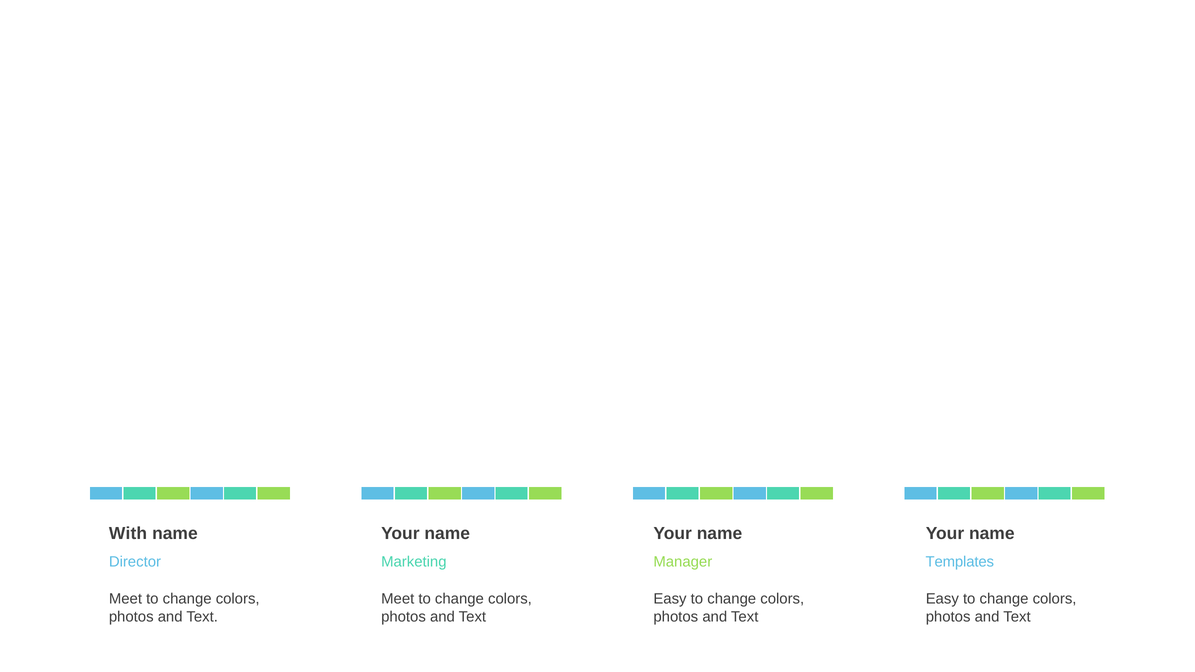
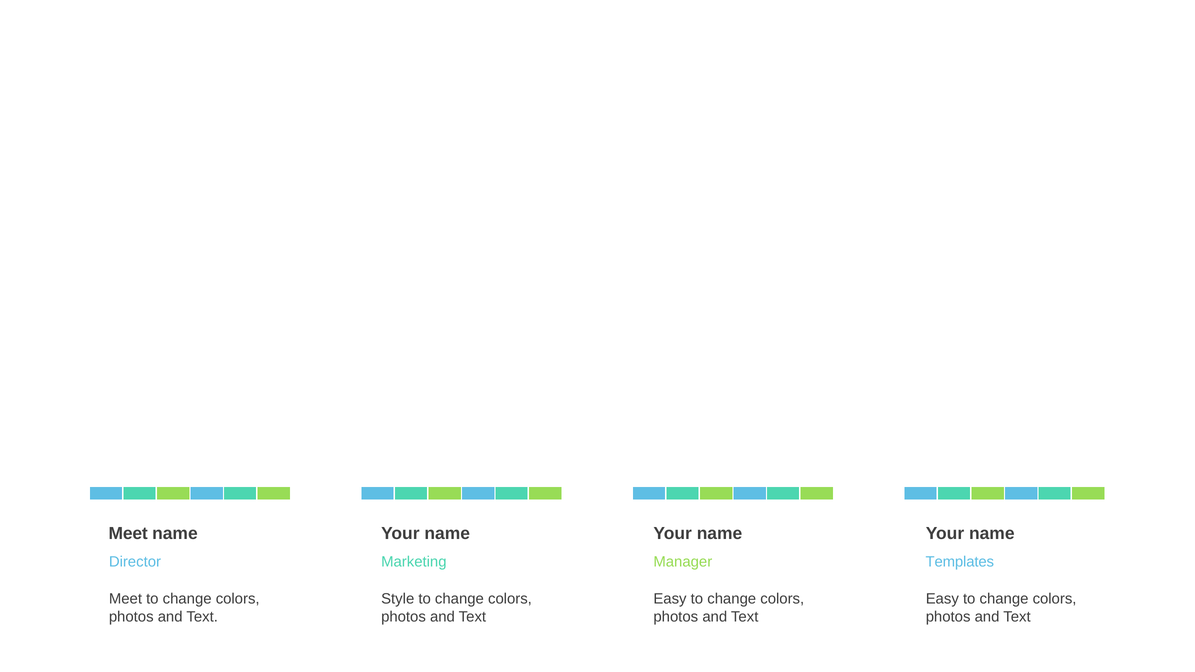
With: With -> Meet (128, 534)
Meet: Meet -> Style (398, 599)
